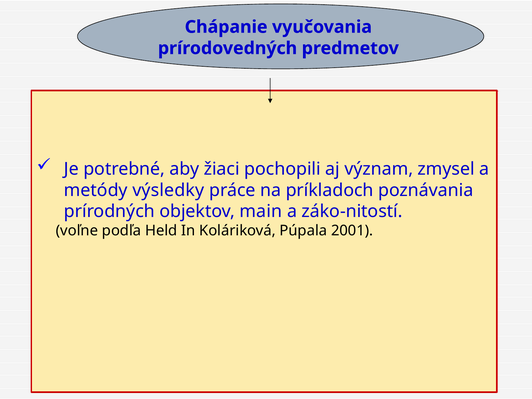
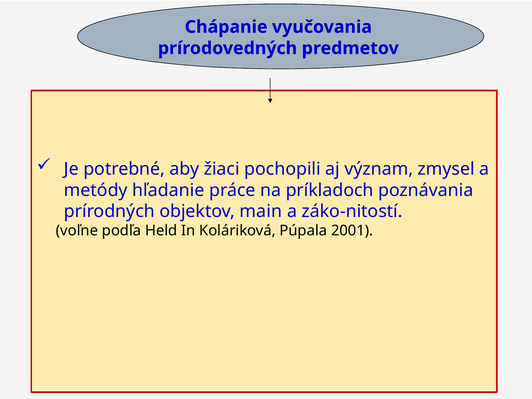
výsledky: výsledky -> hľadanie (168, 190)
